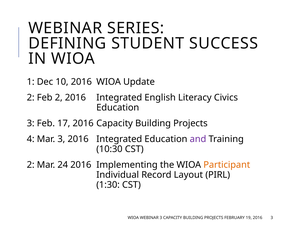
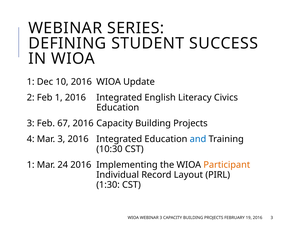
Feb 2: 2 -> 1 (59, 97)
17: 17 -> 67 (64, 123)
and colour: purple -> blue (198, 139)
2: 2 -> 1 (31, 165)
